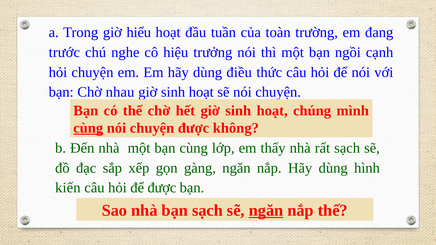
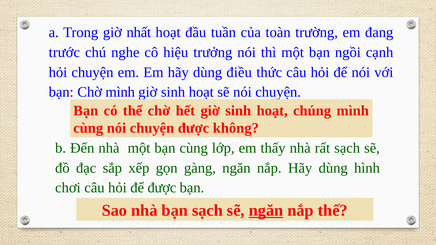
hiểu: hiểu -> nhất (139, 33)
Chờ nhau: nhau -> mình (120, 92)
cùng underline: present -> none (88, 128)
kiến: kiến -> chơi (68, 188)
